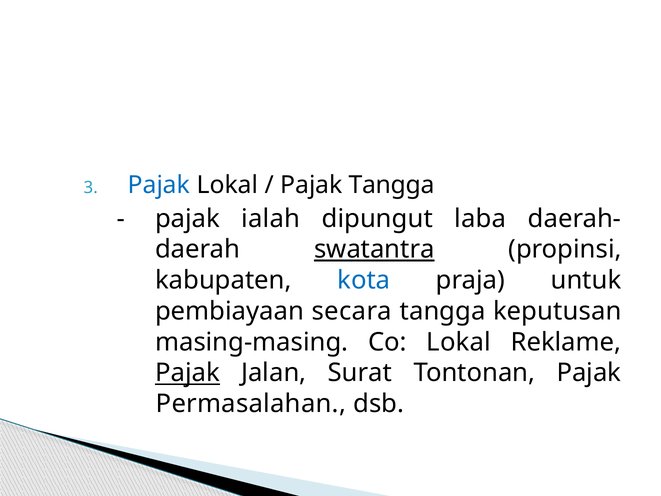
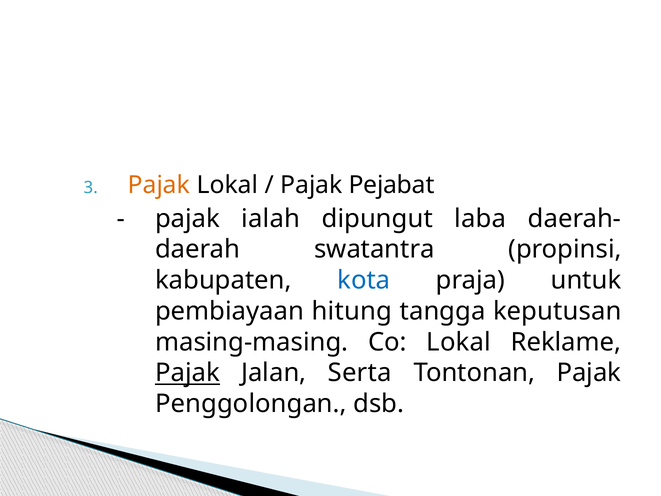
Pajak colour: blue -> orange (159, 185)
Pajak Tangga: Tangga -> Pejabat (392, 185)
swatantra underline: present -> none (374, 249)
secara: secara -> hitung (352, 311)
Surat: Surat -> Serta (360, 373)
Permasalahan: Permasalahan -> Penggolongan (251, 404)
